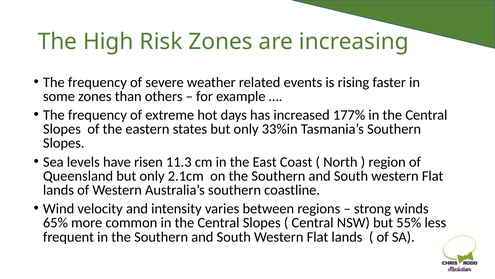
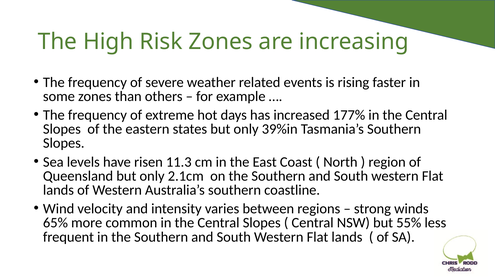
33%in: 33%in -> 39%in (280, 129)
